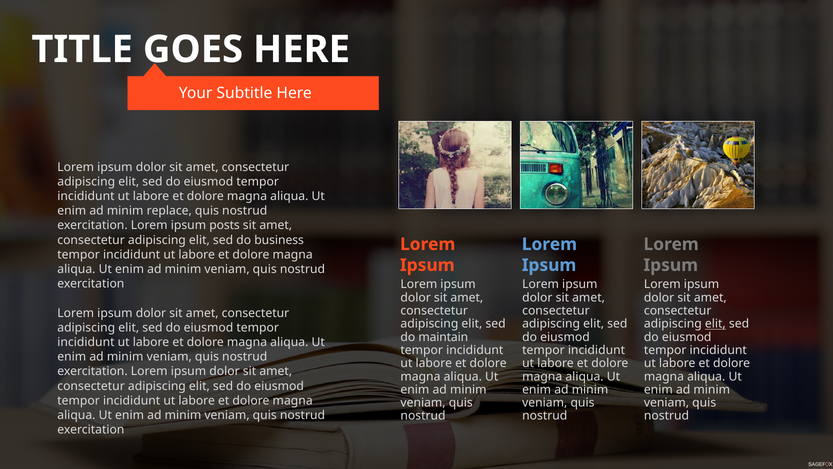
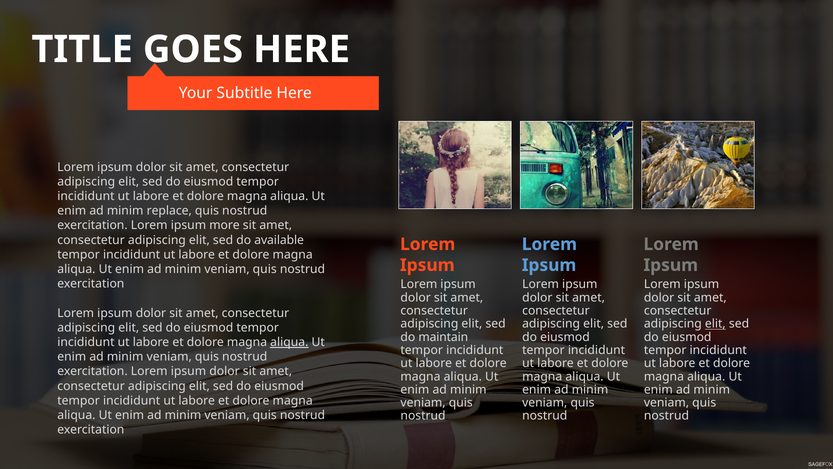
posts: posts -> more (225, 225)
business: business -> available (279, 240)
aliqua underline: none -> present (289, 342)
